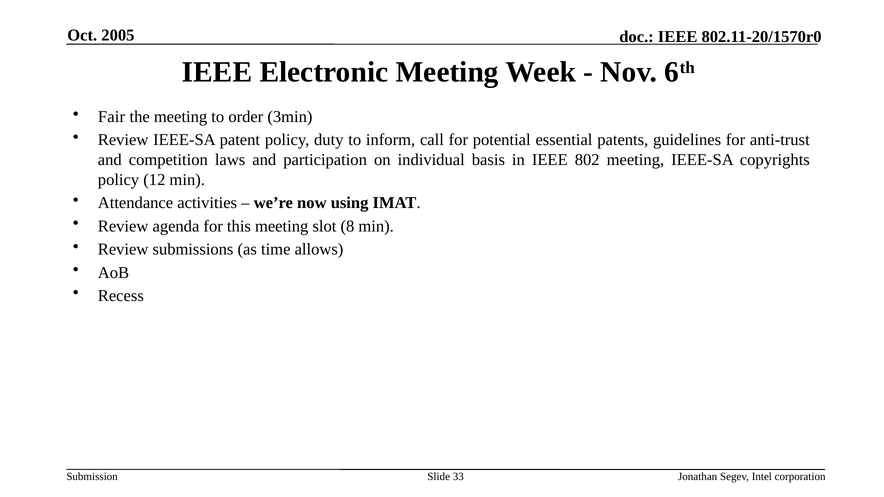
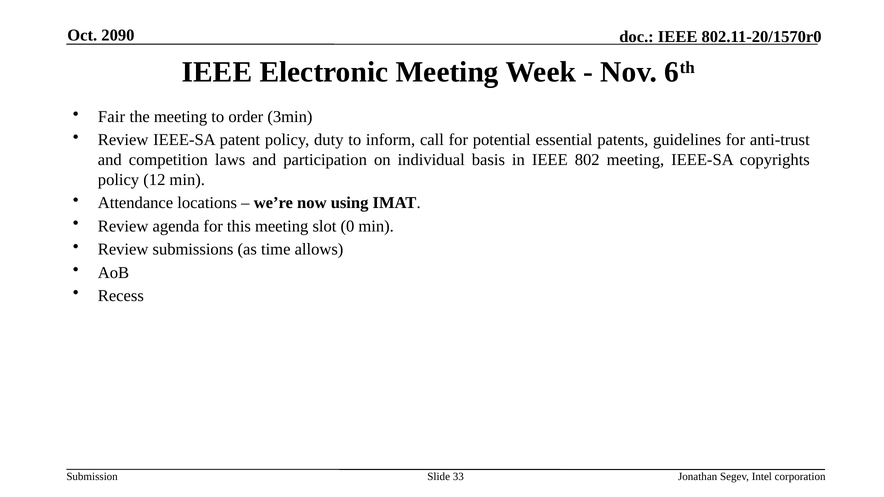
2005: 2005 -> 2090 (118, 35)
activities: activities -> locations (207, 203)
8: 8 -> 0 (347, 226)
